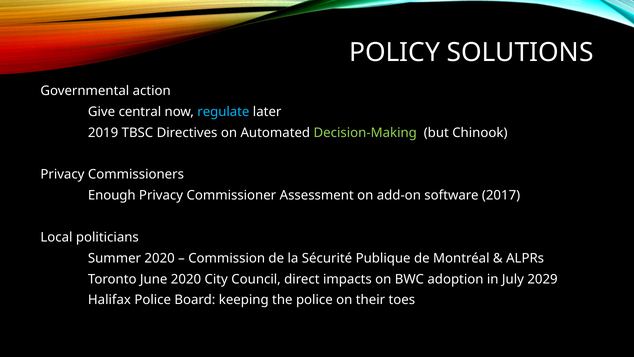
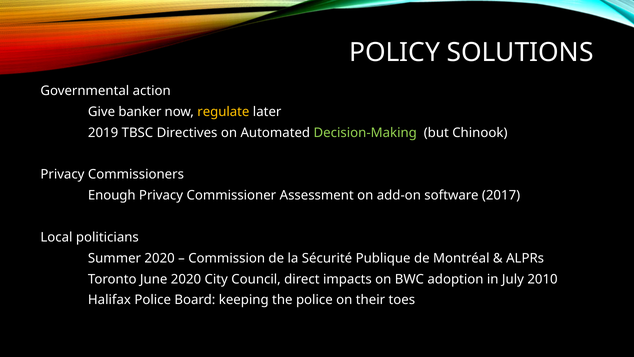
central: central -> banker (140, 112)
regulate colour: light blue -> yellow (223, 112)
2029: 2029 -> 2010 (543, 279)
